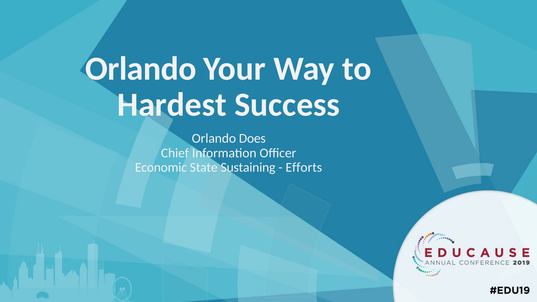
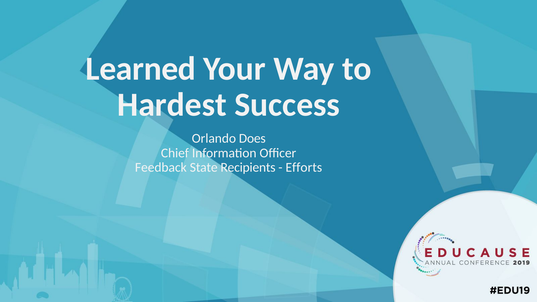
Orlando: Orlando -> Learned (141, 69)
Economic: Economic -> Feedback (161, 167)
Sustaining: Sustaining -> Recipients (248, 167)
